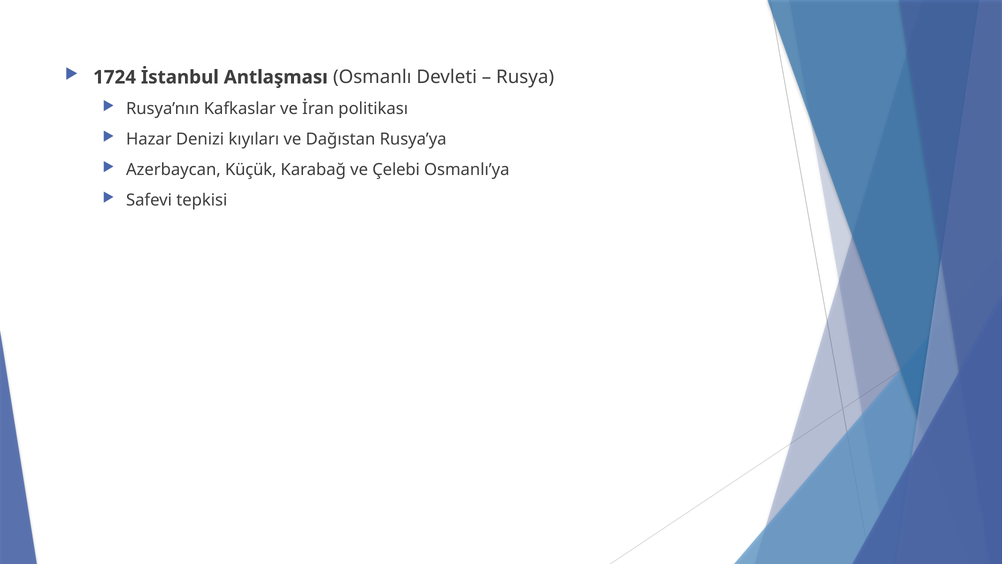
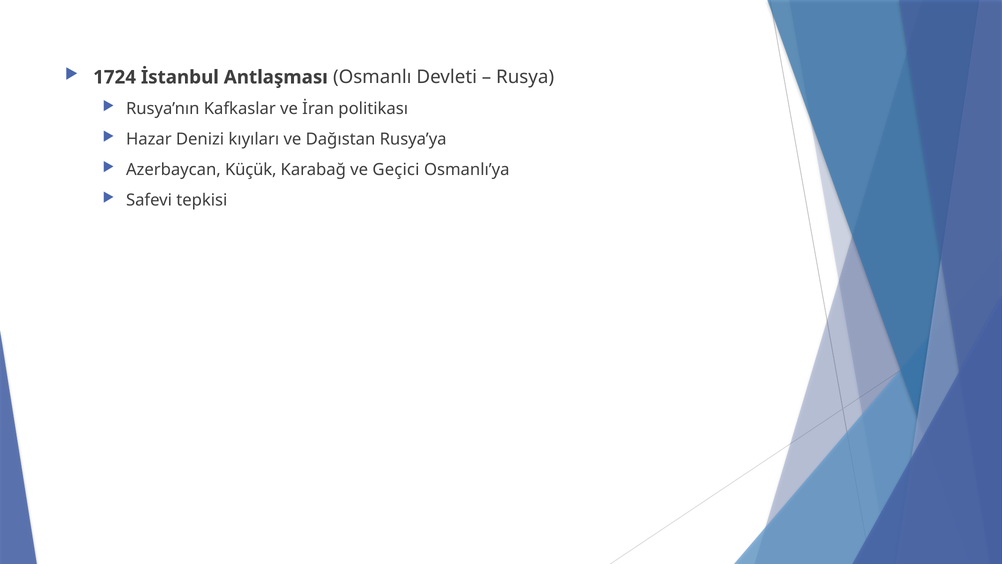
Çelebi: Çelebi -> Geçici (396, 170)
